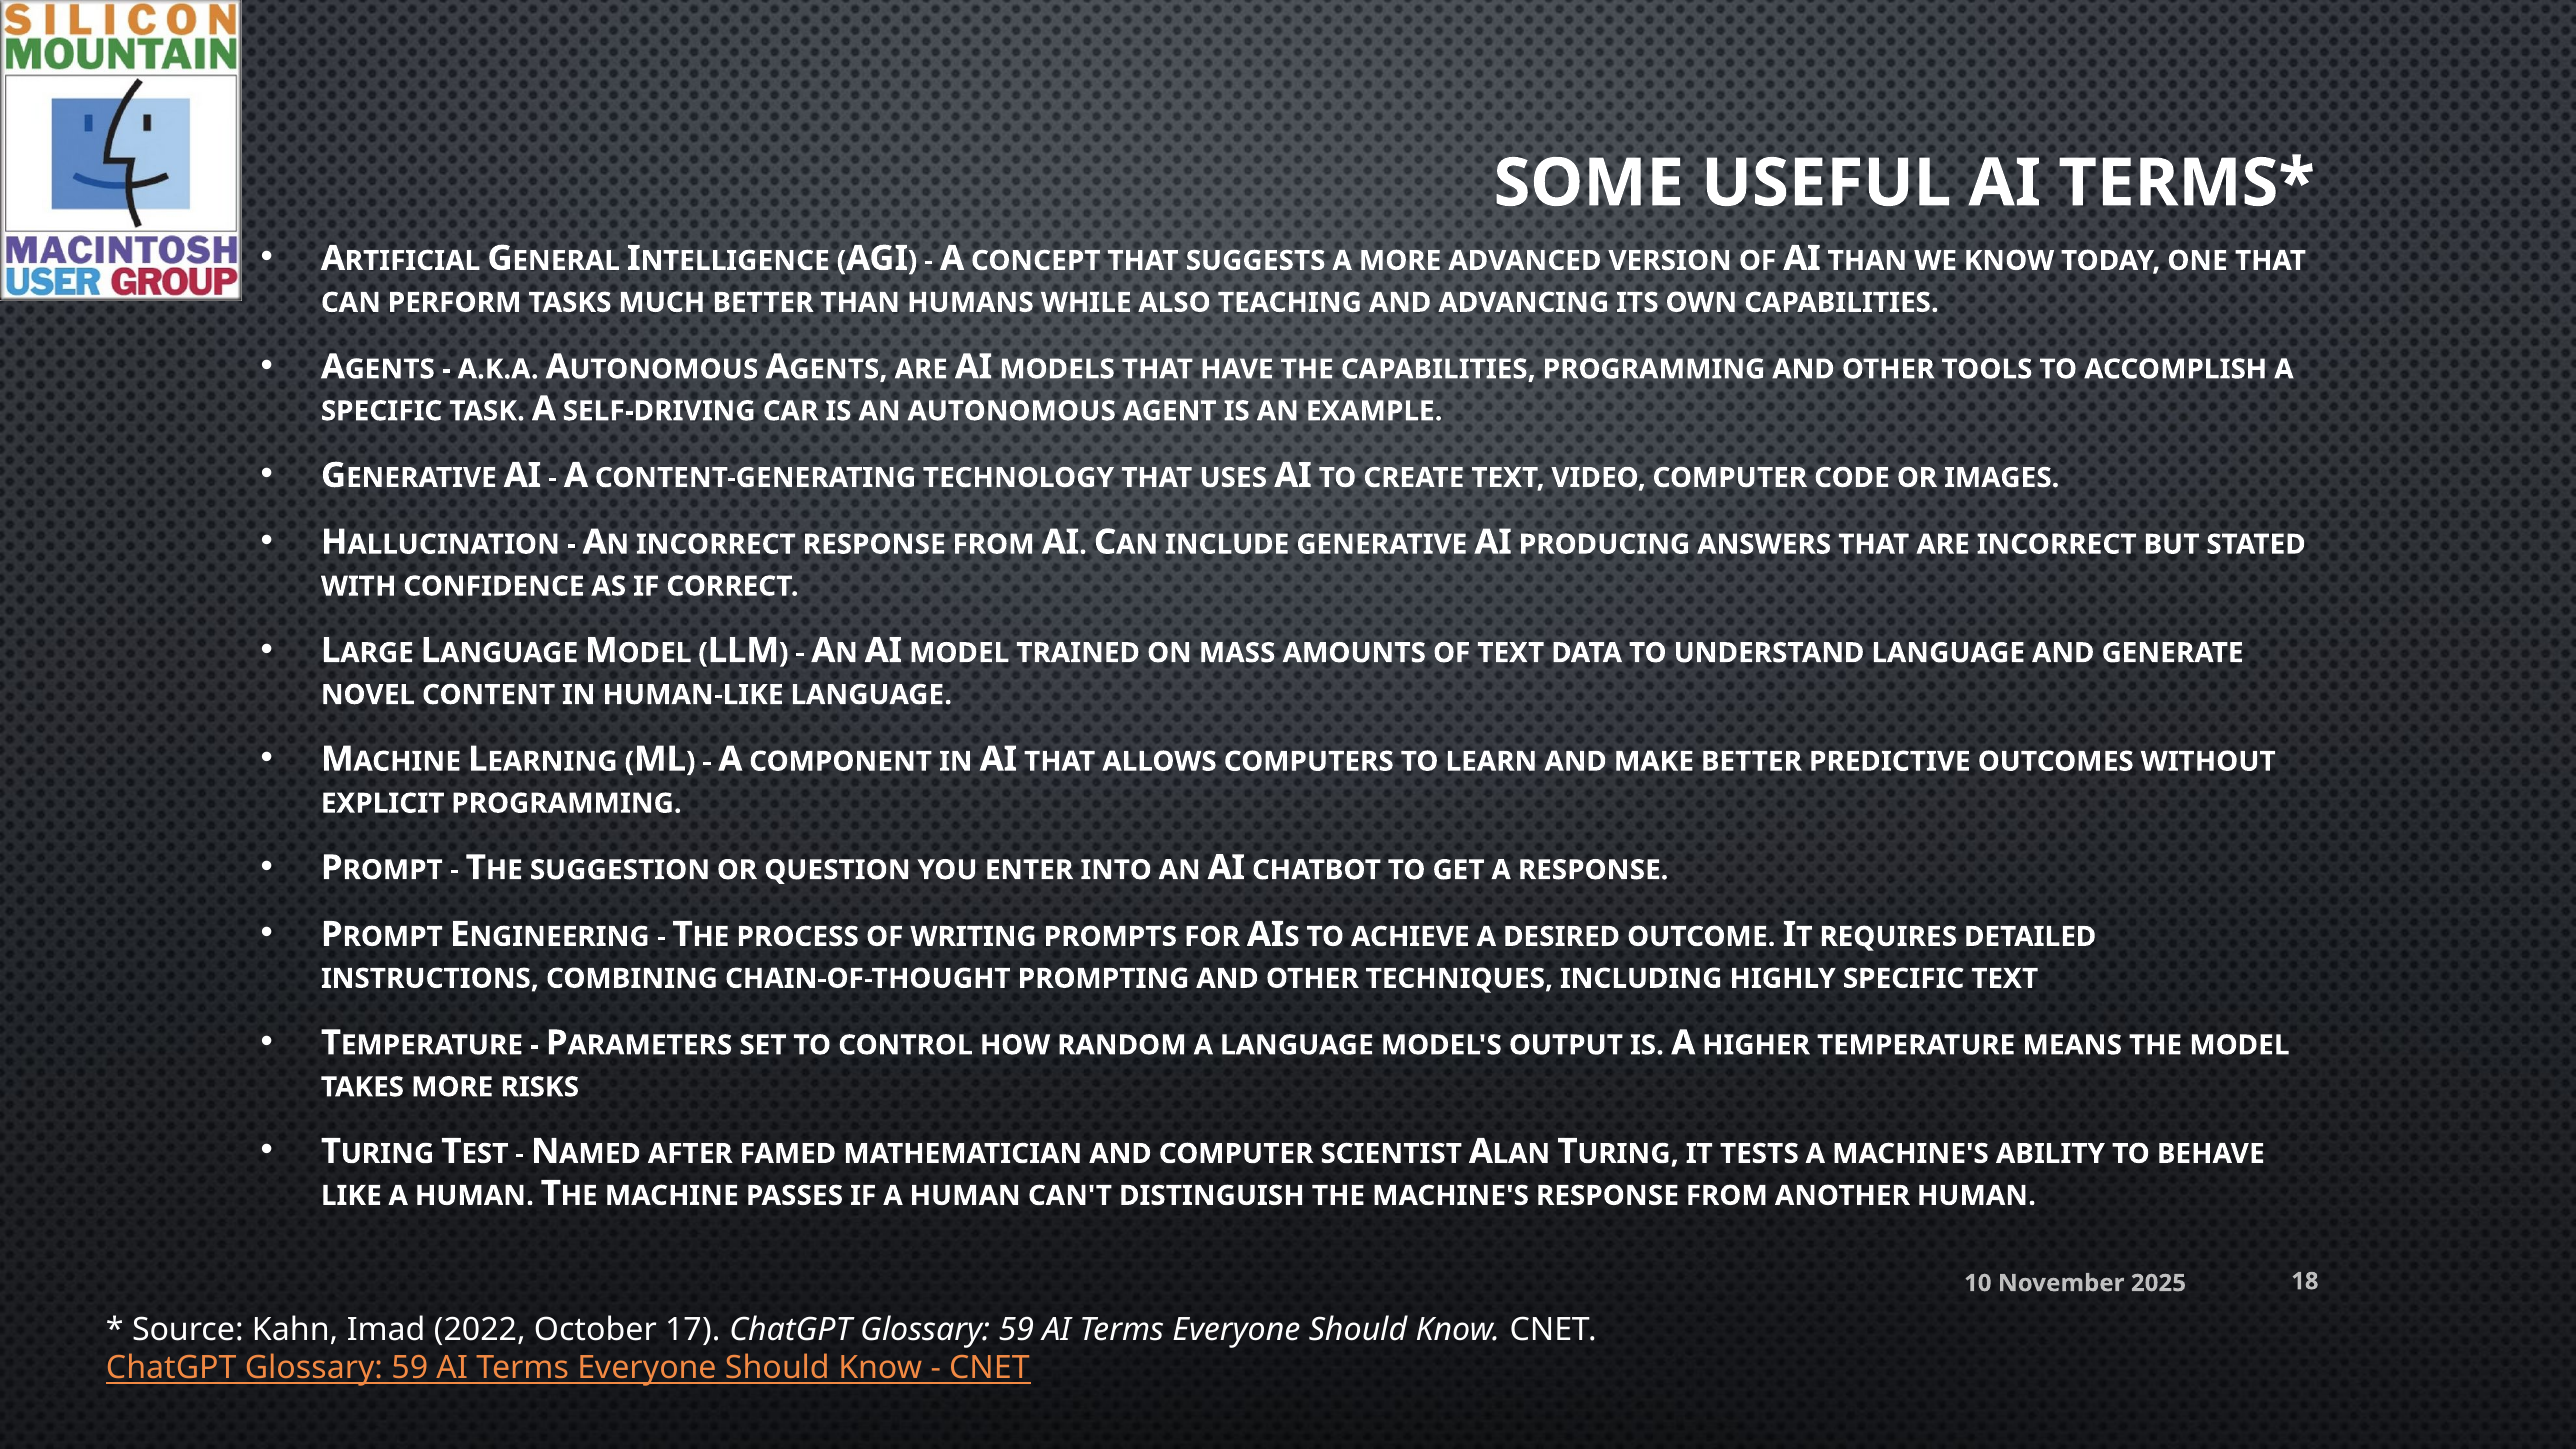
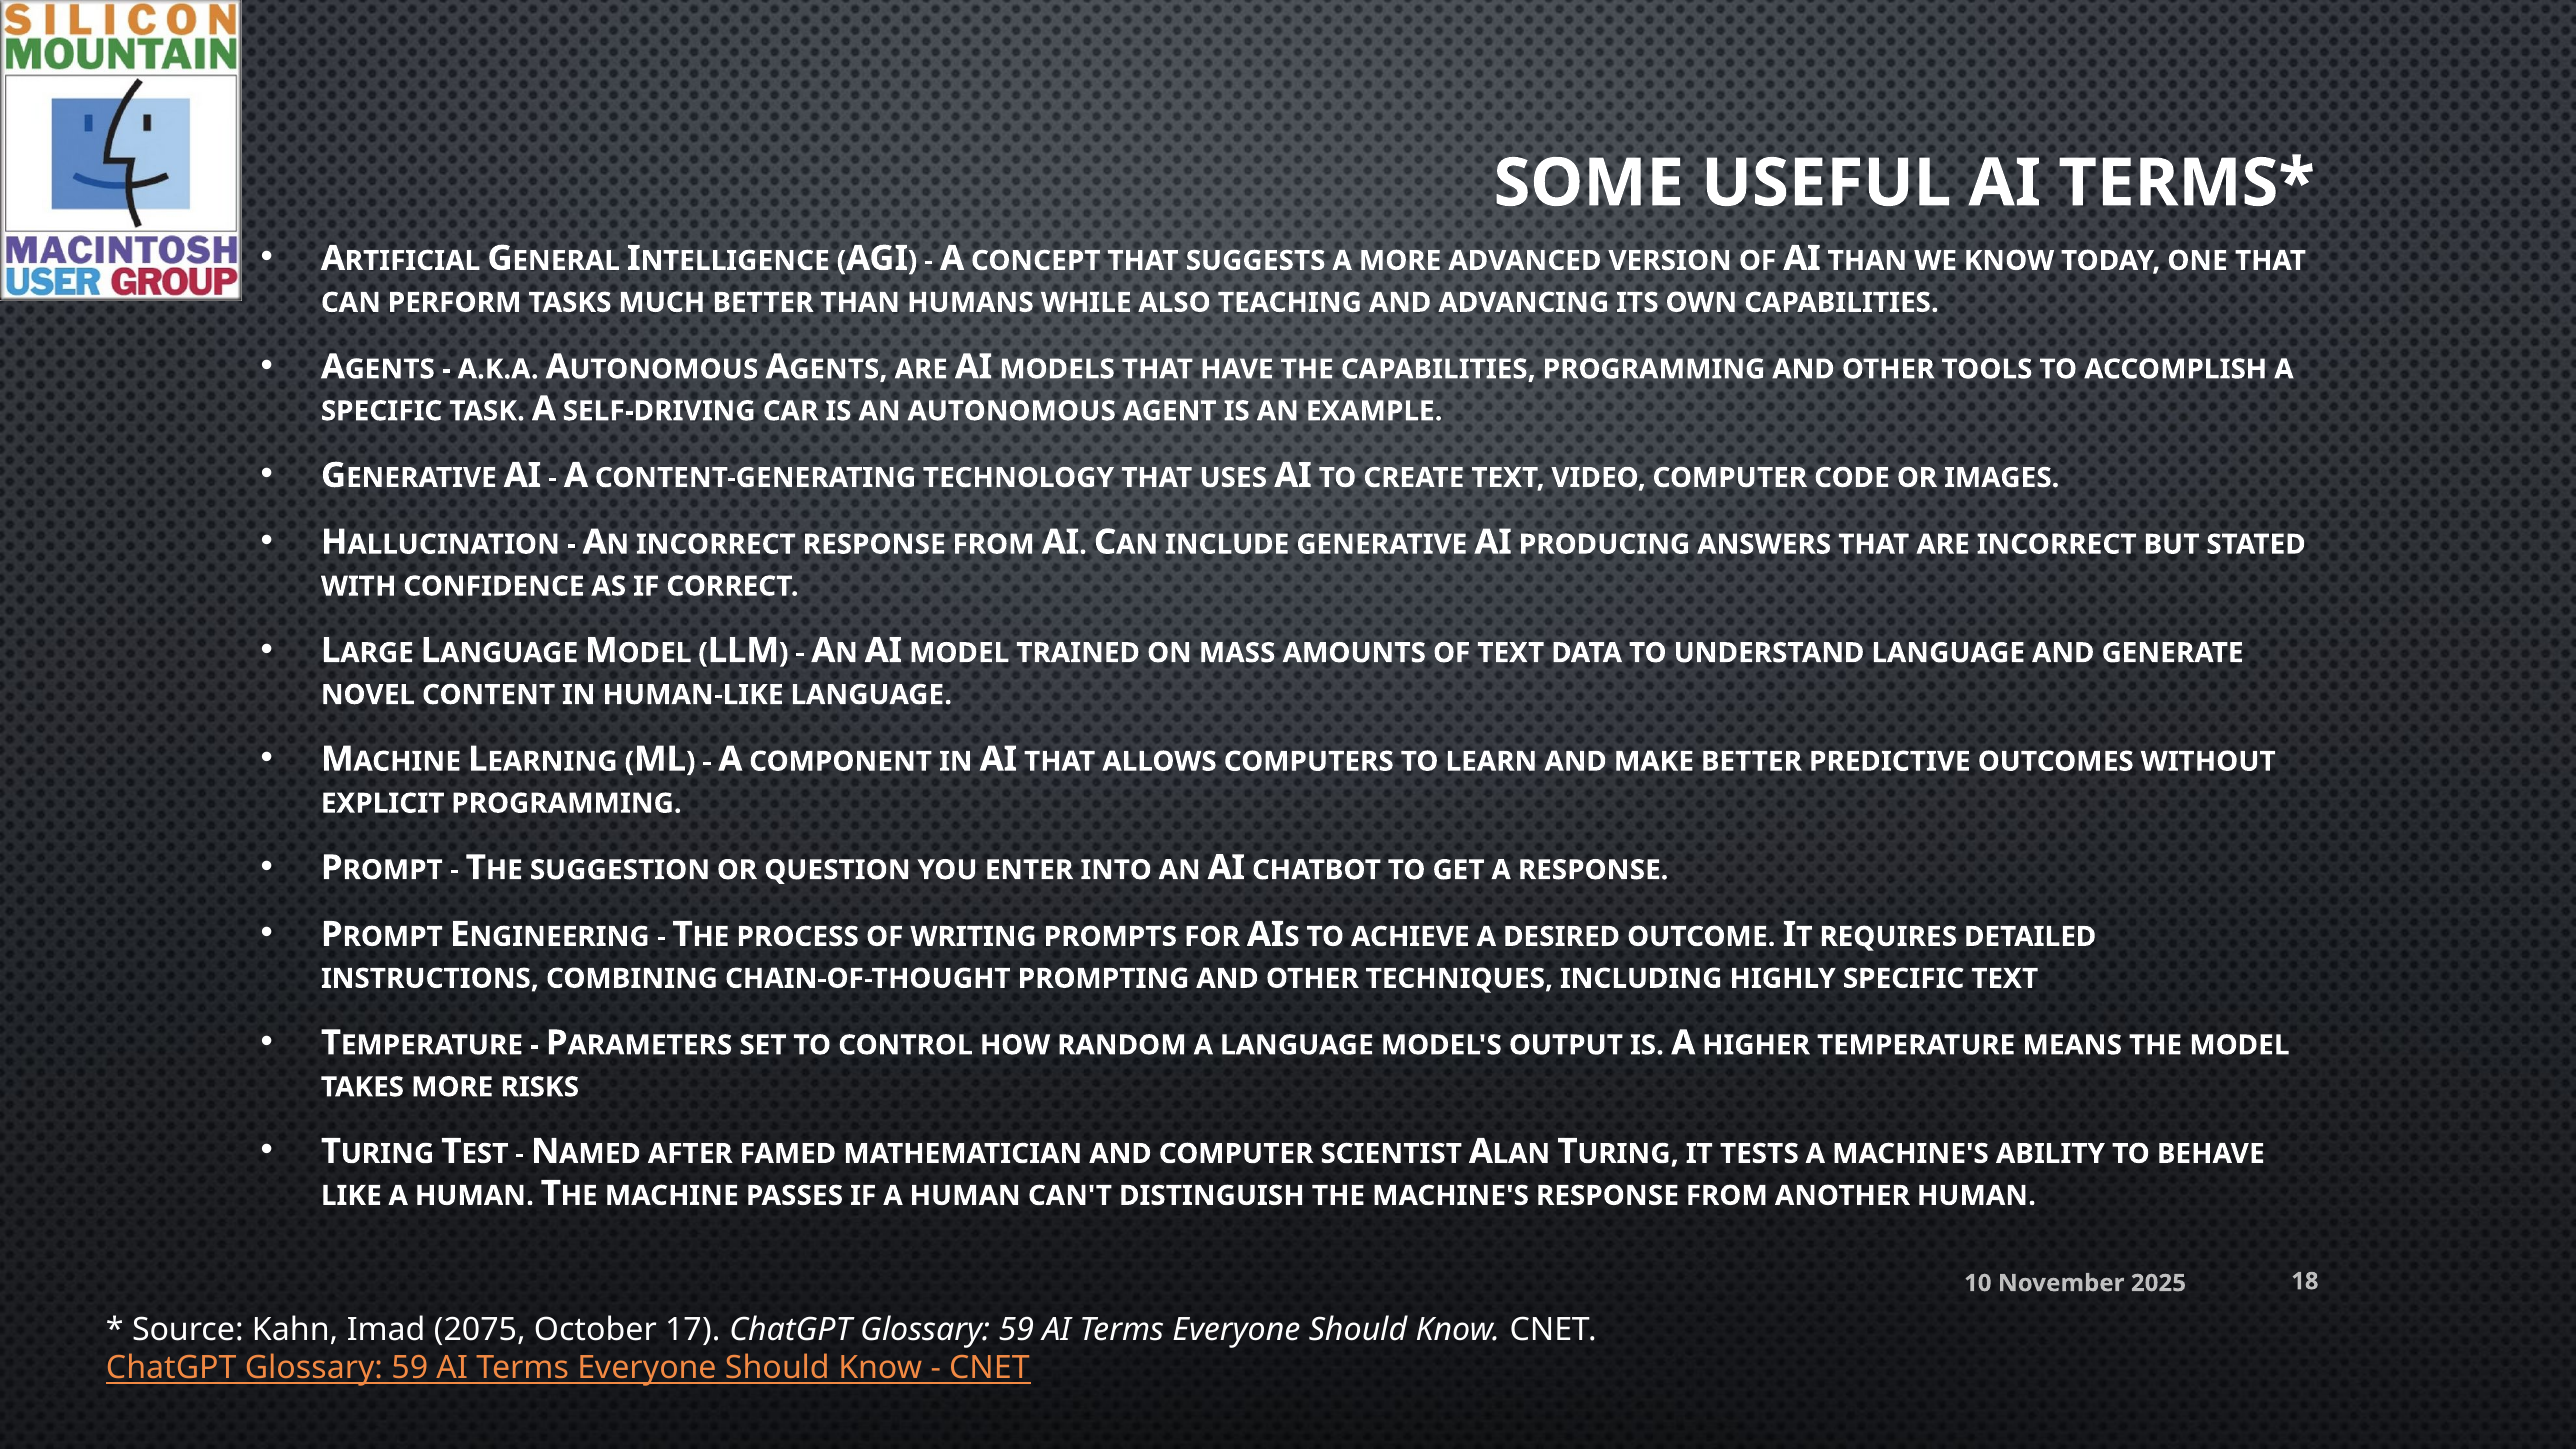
2022: 2022 -> 2075 (480, 1329)
